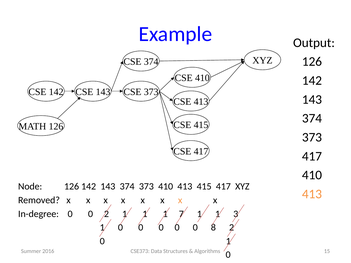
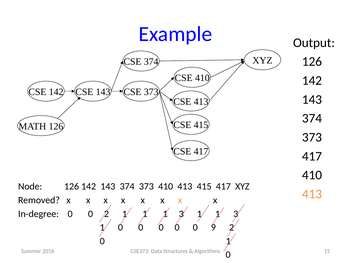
1 1 1 7: 7 -> 3 (181, 214)
8: 8 -> 9 (213, 228)
